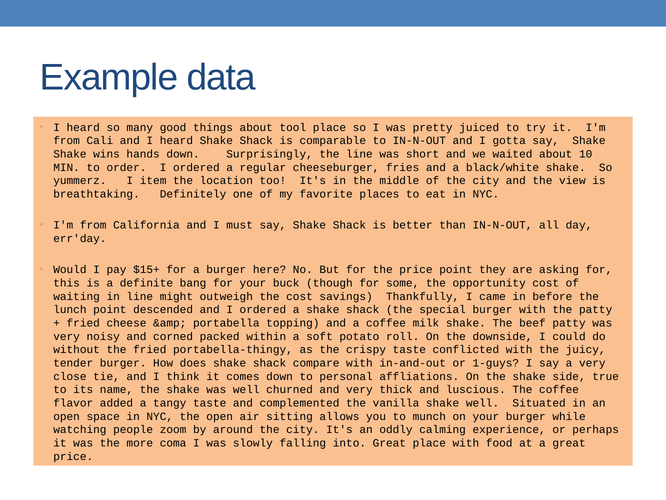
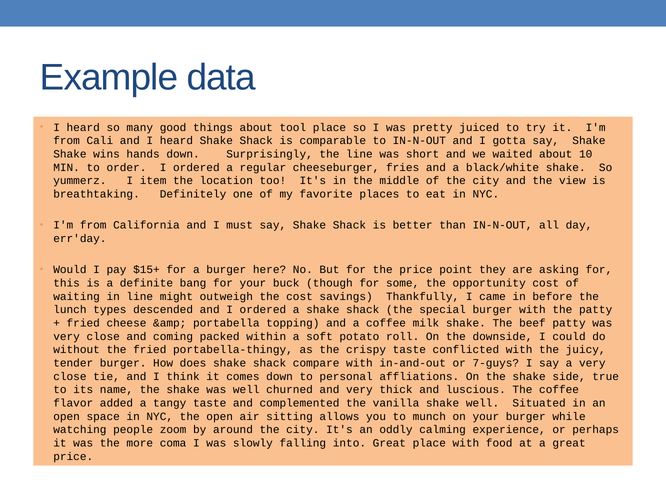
lunch point: point -> types (110, 309)
noisy: noisy -> close (103, 336)
corned: corned -> coming (173, 336)
1-guys: 1-guys -> 7-guys (496, 363)
